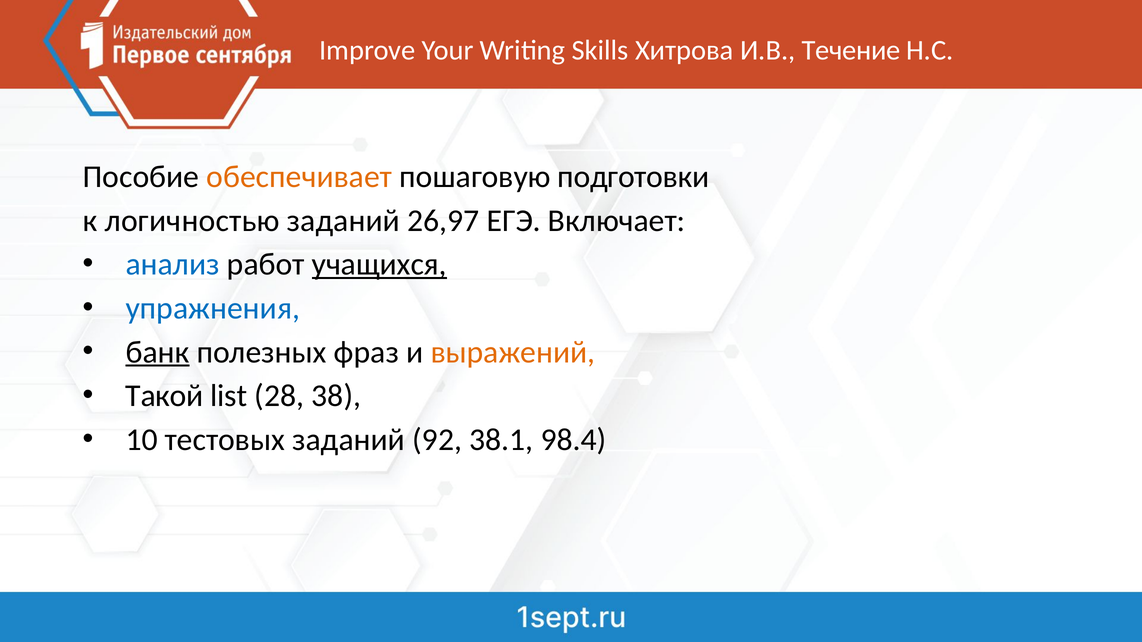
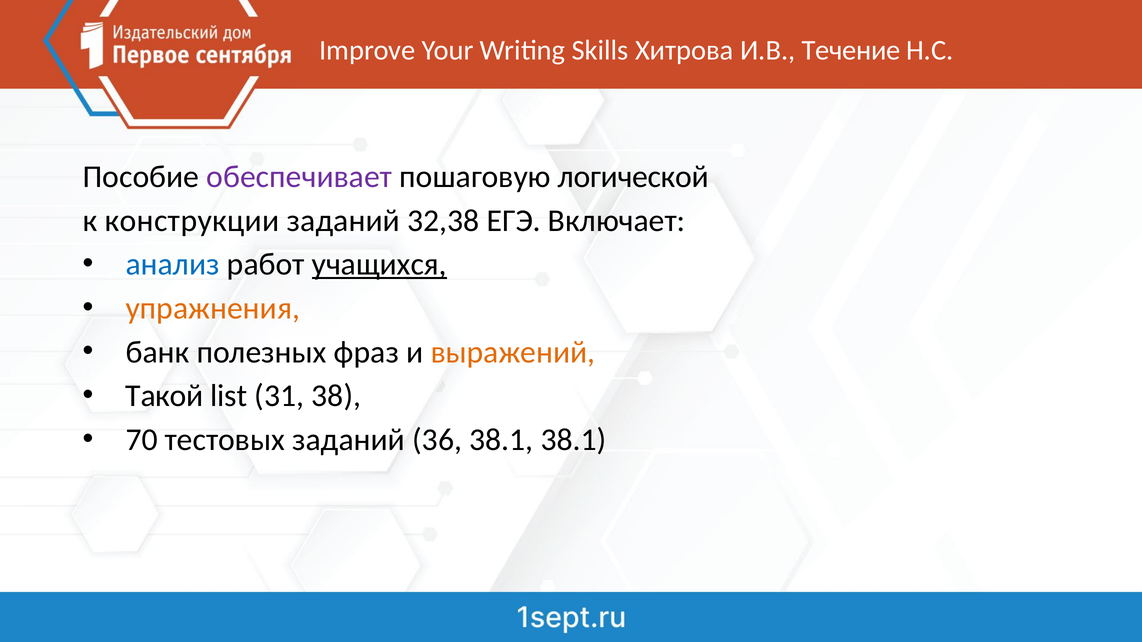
обеспечивает colour: orange -> purple (299, 177)
подготовки: подготовки -> логической (633, 177)
логичностью: логичностью -> конструкции (192, 221)
26,97: 26,97 -> 32,38 (443, 221)
упражнения colour: blue -> orange (213, 308)
банк underline: present -> none (158, 352)
28: 28 -> 31 (279, 396)
10: 10 -> 70 (142, 440)
92: 92 -> 36 (437, 440)
38.1 98.4: 98.4 -> 38.1 (574, 440)
